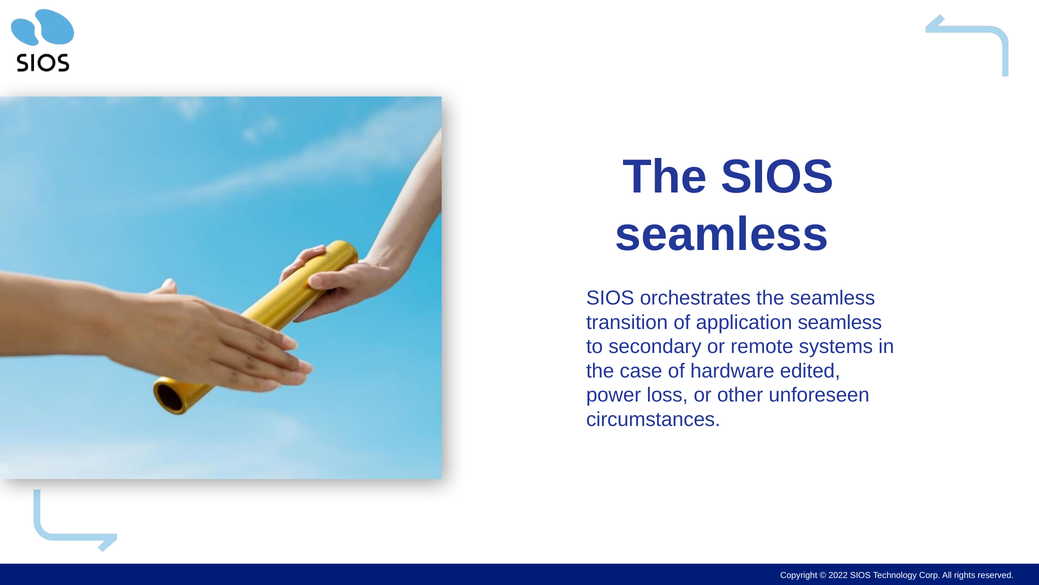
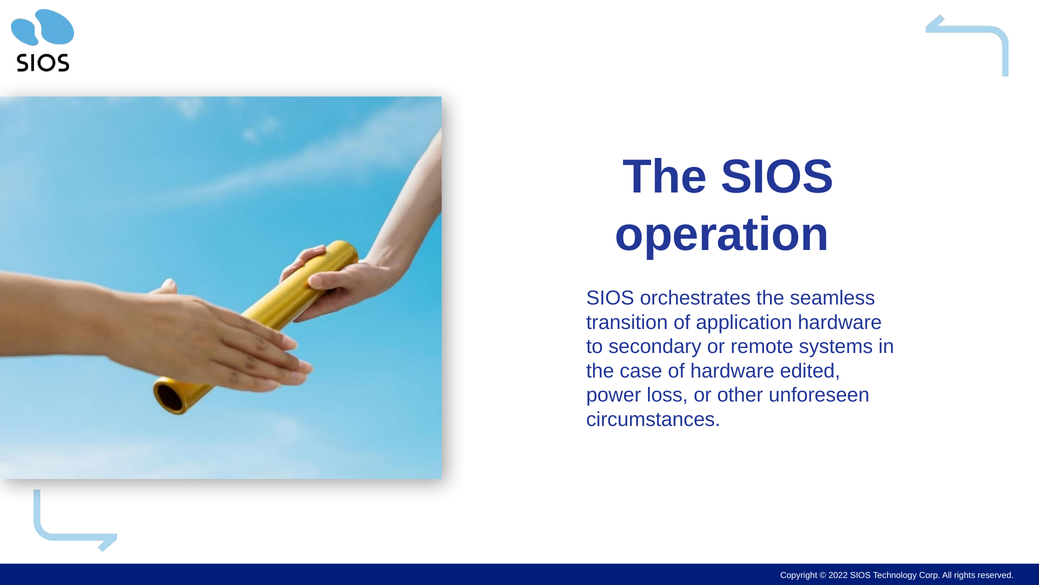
seamless: seamless -> operation (722, 234)
application seamless: seamless -> hardware (840, 322)
